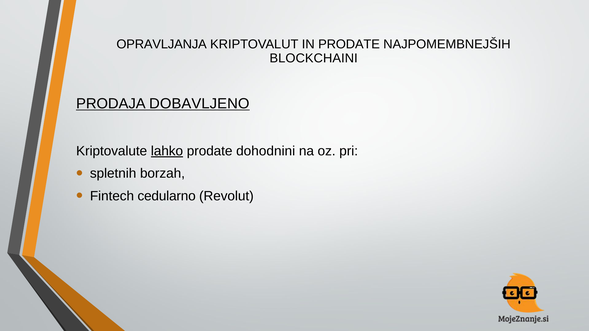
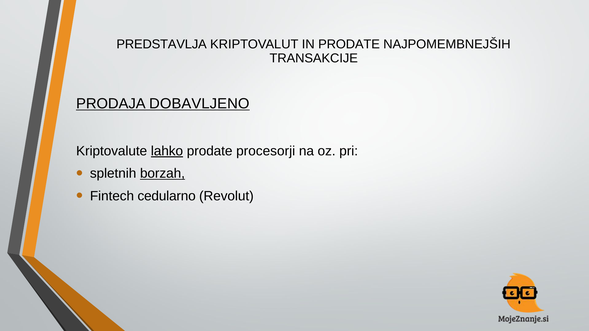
OPRAVLJANJA: OPRAVLJANJA -> PREDSTAVLJA (162, 44)
BLOCKCHAINI: BLOCKCHAINI -> TRANSAKCIJE (314, 58)
dohodnini: dohodnini -> procesorji (266, 151)
borzah underline: none -> present (162, 174)
